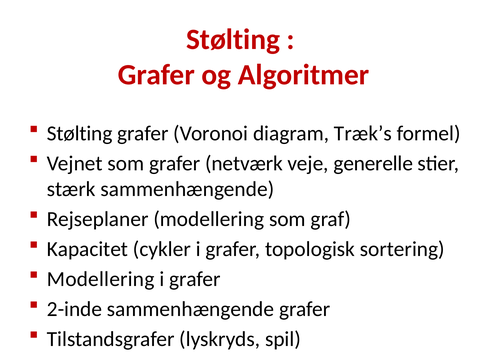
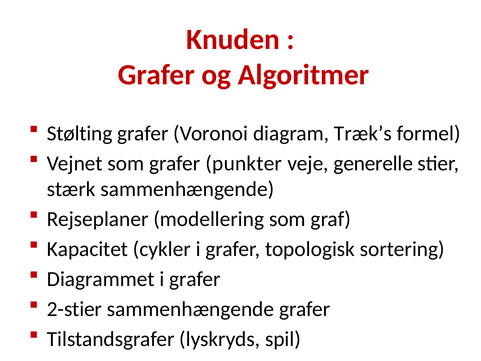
Stølting: Stølting -> Knuden (233, 39)
netværk: netværk -> punkter (244, 163)
Modellering: Modellering -> Diagrammet (101, 279)
2-inde: 2-inde -> 2-stier (75, 309)
